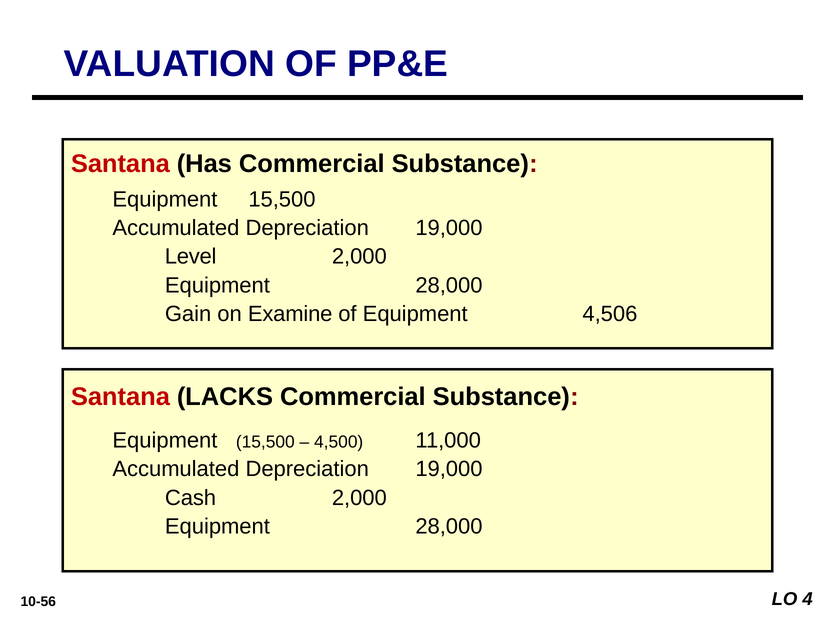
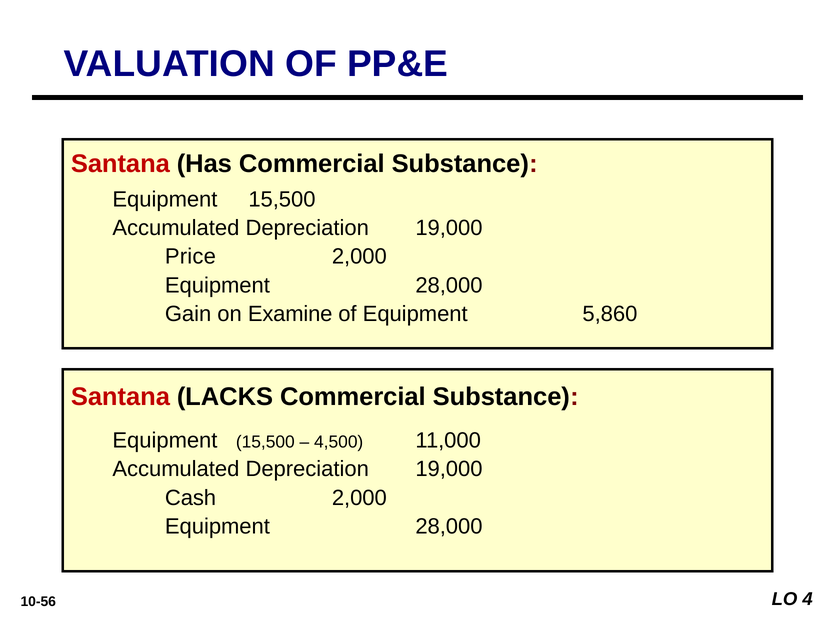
Level: Level -> Price (190, 256)
4,506: 4,506 -> 5,860 (610, 314)
